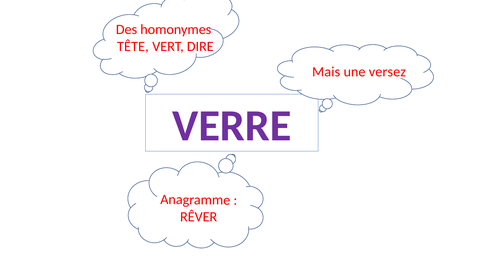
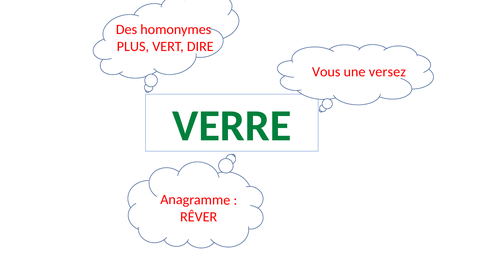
TÊTE: TÊTE -> PLUS (133, 46)
Mais: Mais -> Vous (326, 72)
VERRE colour: purple -> green (232, 126)
